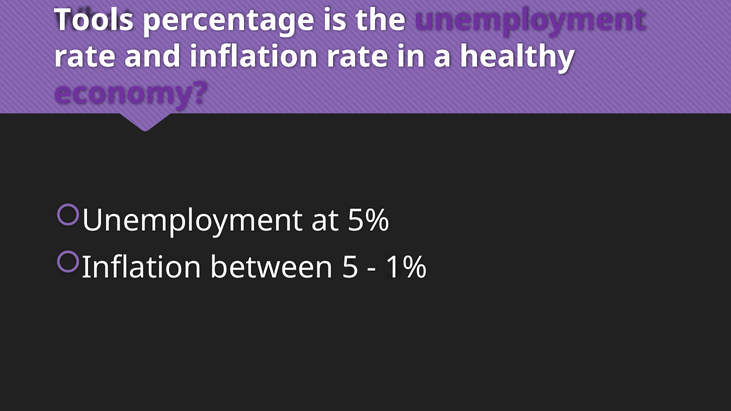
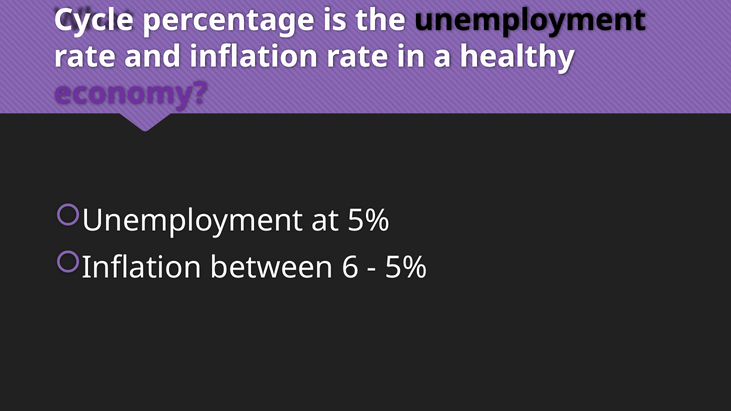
Tools: Tools -> Cycle (94, 20)
unemployment colour: purple -> black (530, 20)
5: 5 -> 6 (350, 268)
1%: 1% -> 5% (406, 268)
